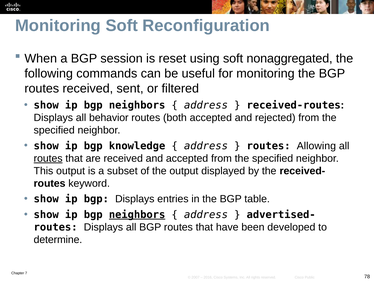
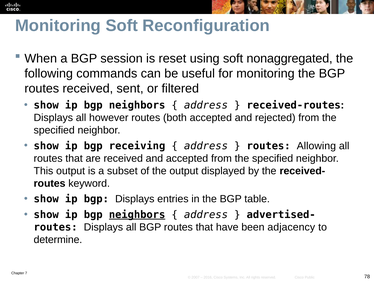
behavior: behavior -> however (109, 118)
knowledge: knowledge -> receiving (137, 146)
routes underline: present -> none (48, 158)
developed: developed -> adjacency (291, 227)
